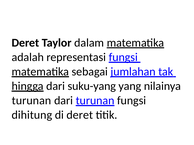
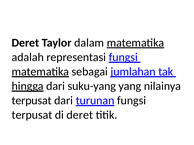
turunan: turunan -> terpusat (32, 101)
dihitung: dihitung -> terpusat (32, 115)
